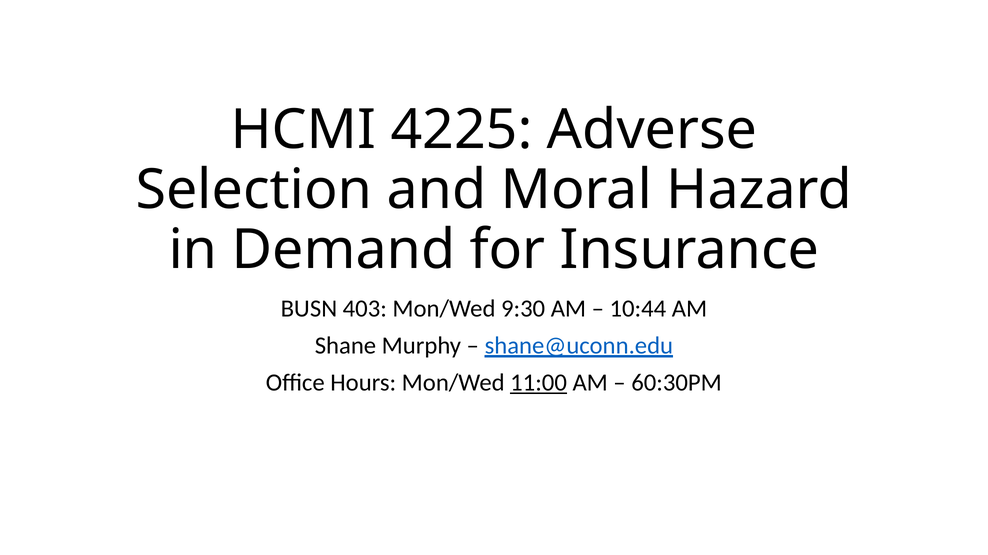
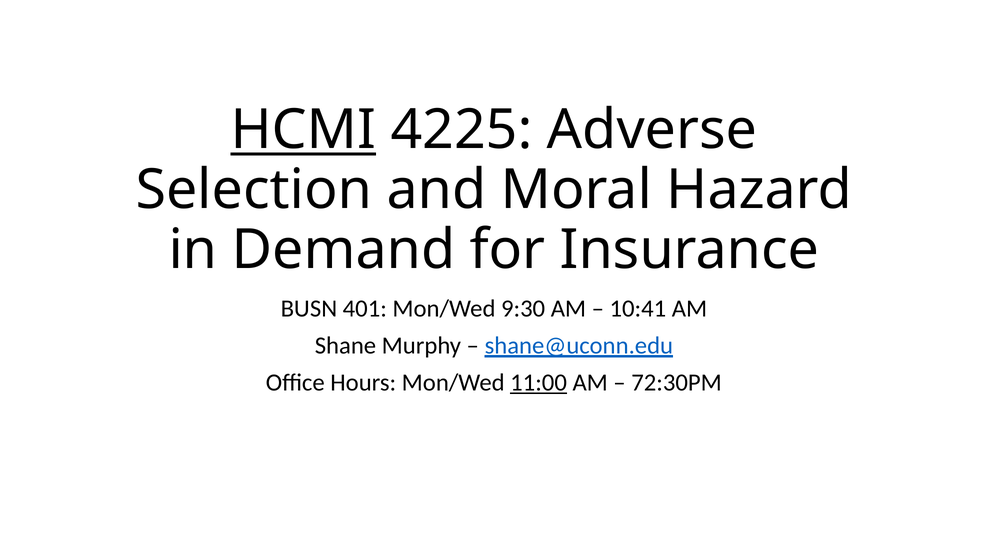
HCMI underline: none -> present (303, 130)
403: 403 -> 401 (365, 309)
10:44: 10:44 -> 10:41 (638, 309)
60:30PM: 60:30PM -> 72:30PM (677, 383)
